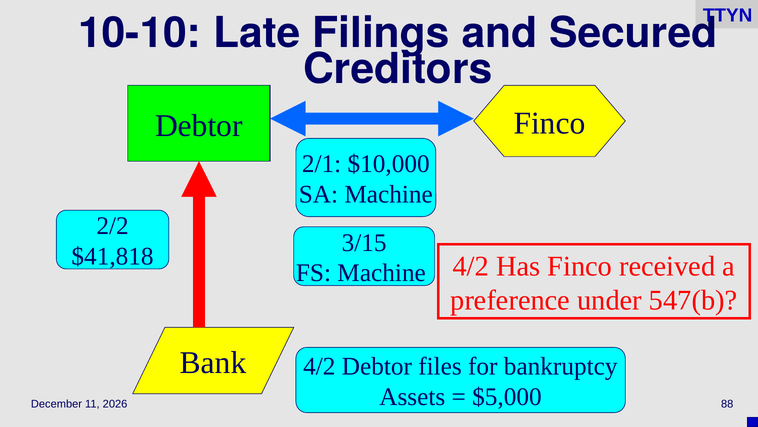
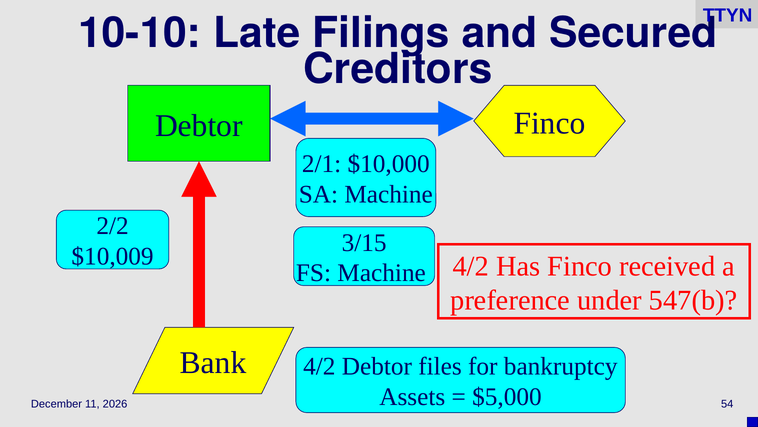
$41,818: $41,818 -> $10,009 (113, 256)
88: 88 -> 54 (727, 403)
